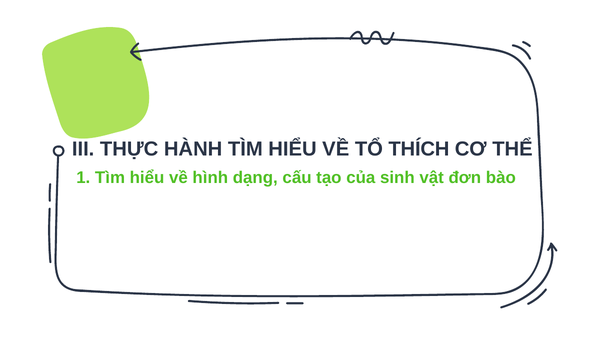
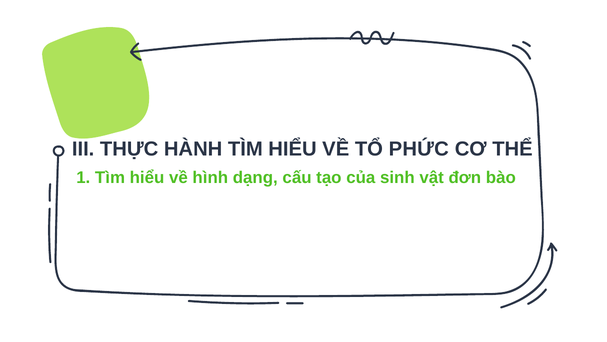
THÍCH: THÍCH -> PHỨC (419, 149)
